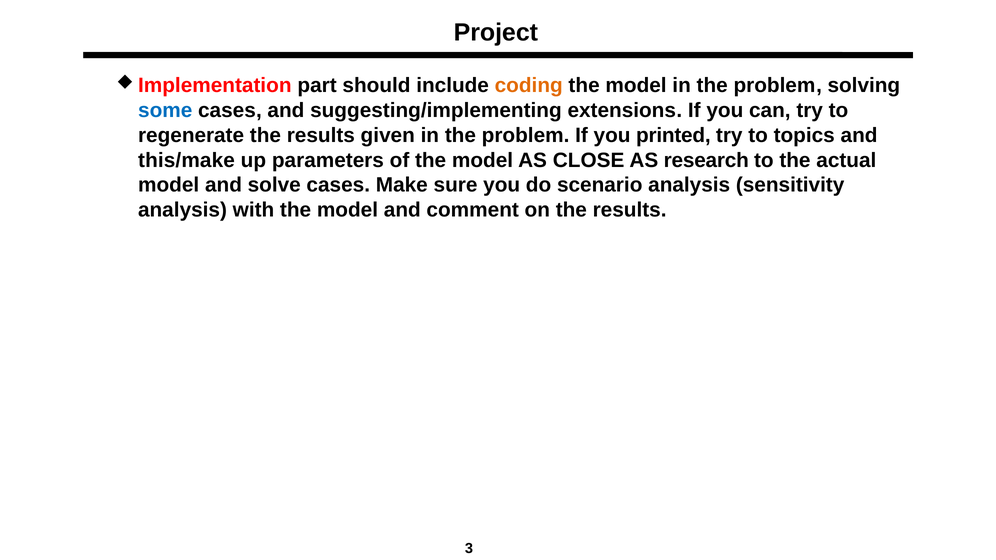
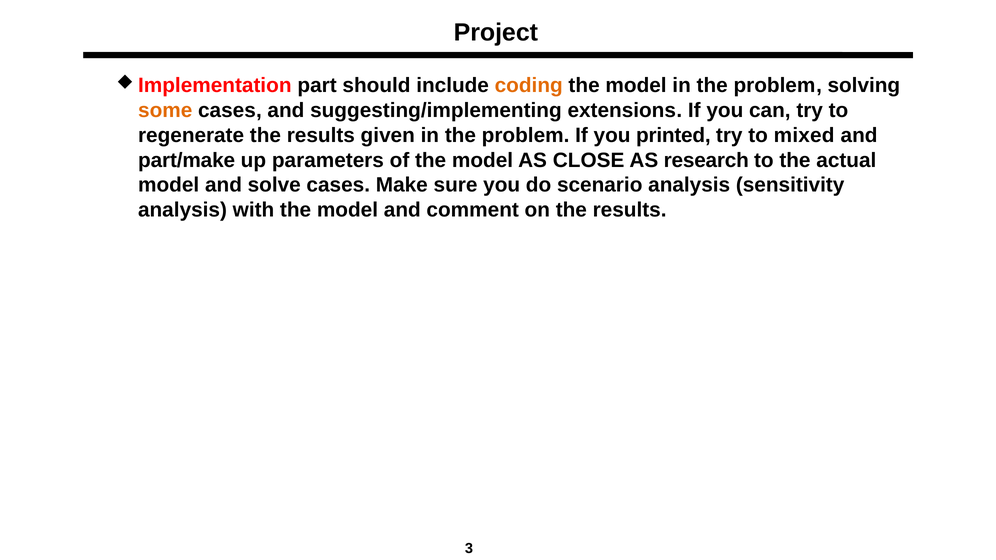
some colour: blue -> orange (165, 110)
topics: topics -> mixed (804, 135)
this/make: this/make -> part/make (187, 160)
